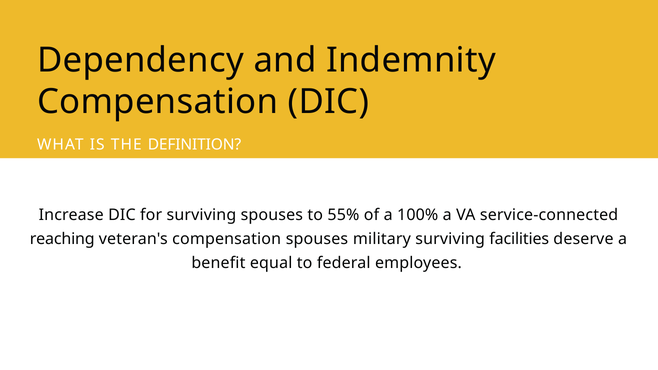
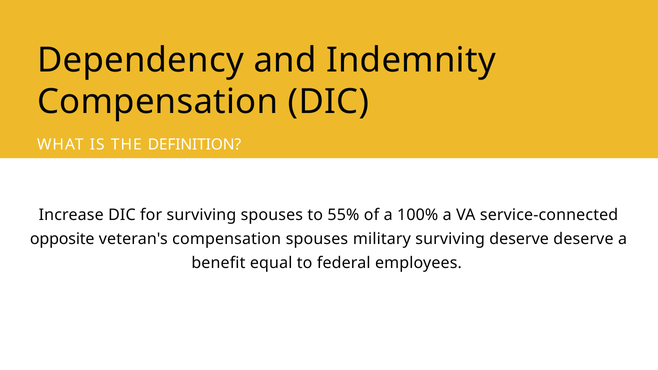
reaching: reaching -> opposite (62, 239)
surviving facilities: facilities -> deserve (519, 239)
